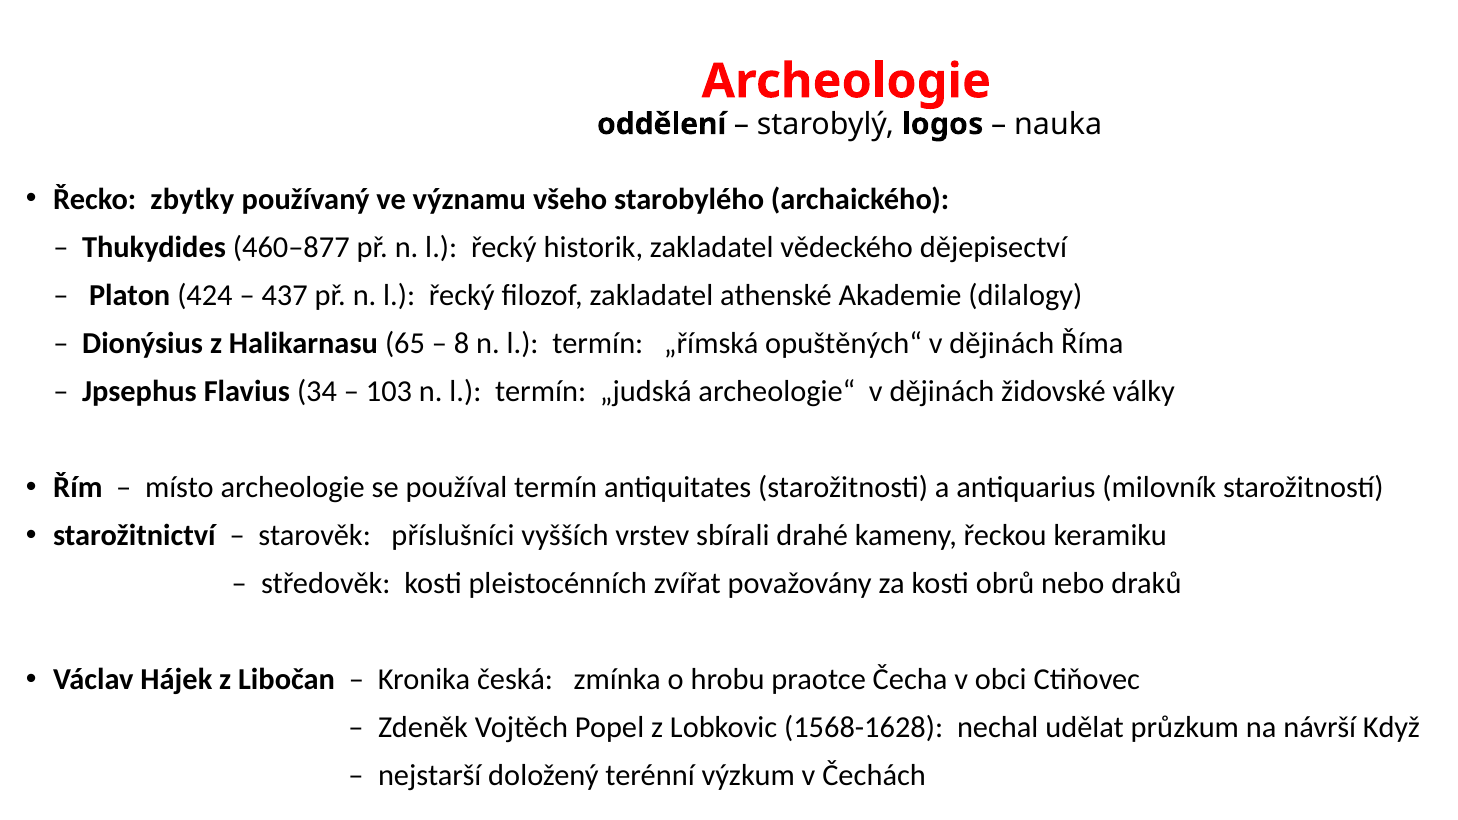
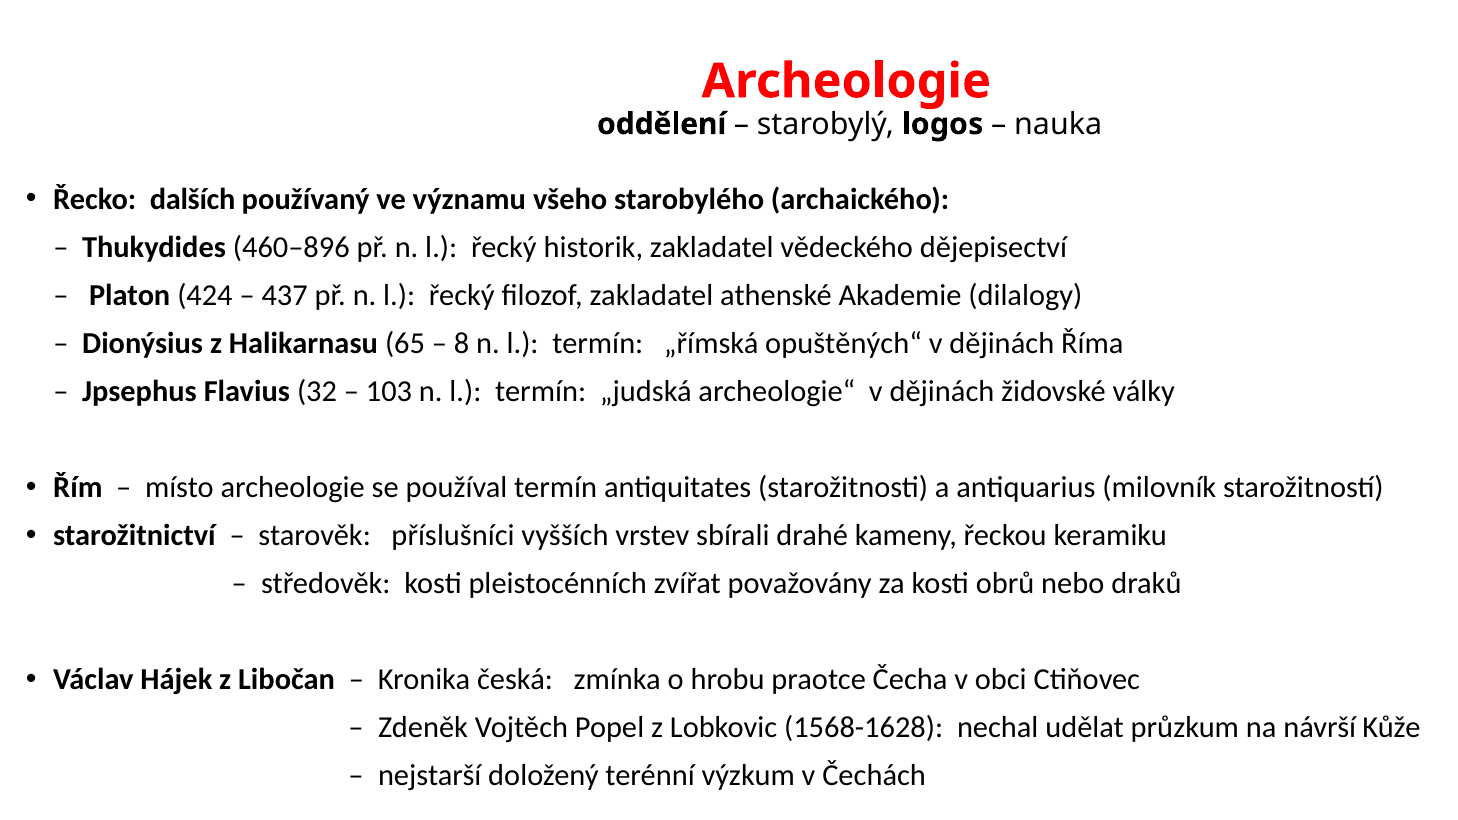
zbytky: zbytky -> dalších (193, 199)
460–877: 460–877 -> 460–896 (291, 247)
34: 34 -> 32 (317, 391)
Když: Když -> Kůže (1391, 728)
